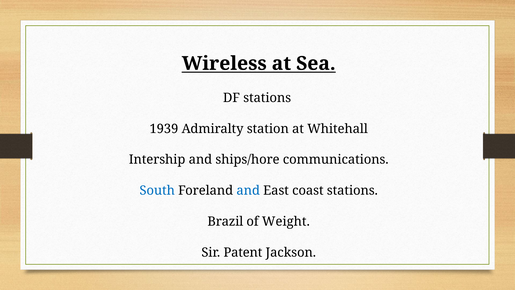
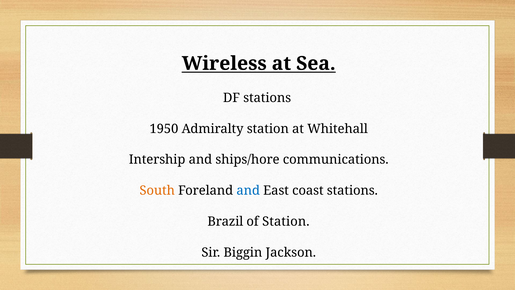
1939: 1939 -> 1950 (164, 129)
South colour: blue -> orange (157, 190)
of Weight: Weight -> Station (286, 221)
Patent: Patent -> Biggin (243, 252)
